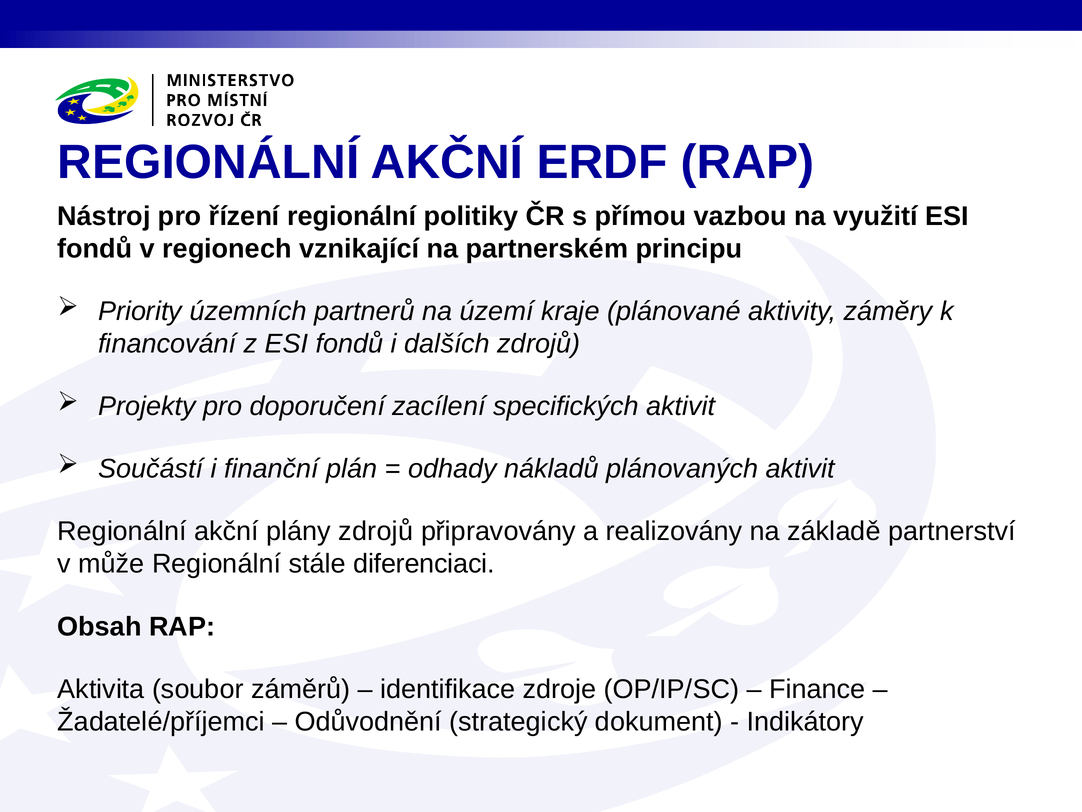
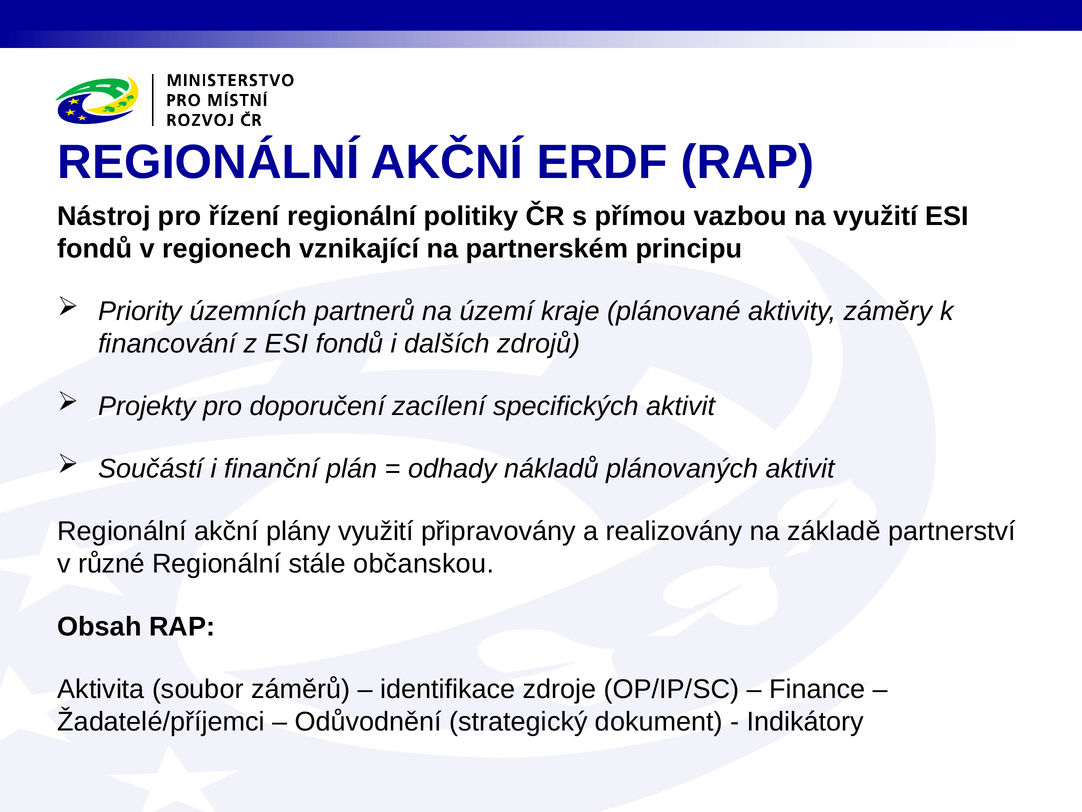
plány zdrojů: zdrojů -> využití (376, 531)
může: může -> různé (112, 564)
diferenciaci: diferenciaci -> občanskou (424, 564)
